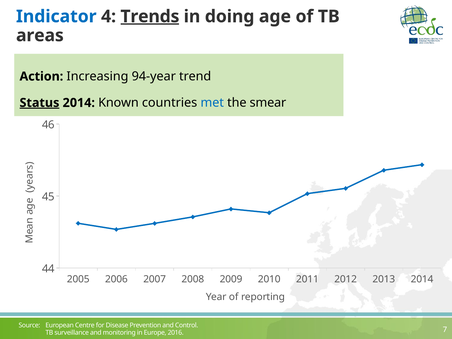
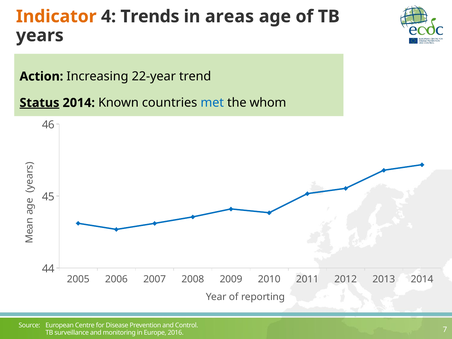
Indicator colour: blue -> orange (56, 16)
Trends underline: present -> none (150, 16)
doing: doing -> areas (229, 16)
areas: areas -> years (40, 35)
94-year: 94-year -> 22-year (154, 76)
smear: smear -> whom (268, 103)
